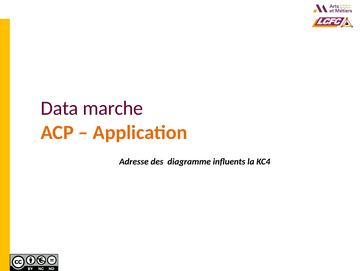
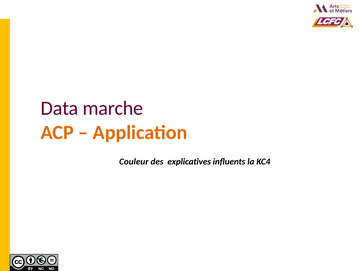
Adresse: Adresse -> Couleur (134, 161)
diagramme: diagramme -> explicatives (189, 161)
